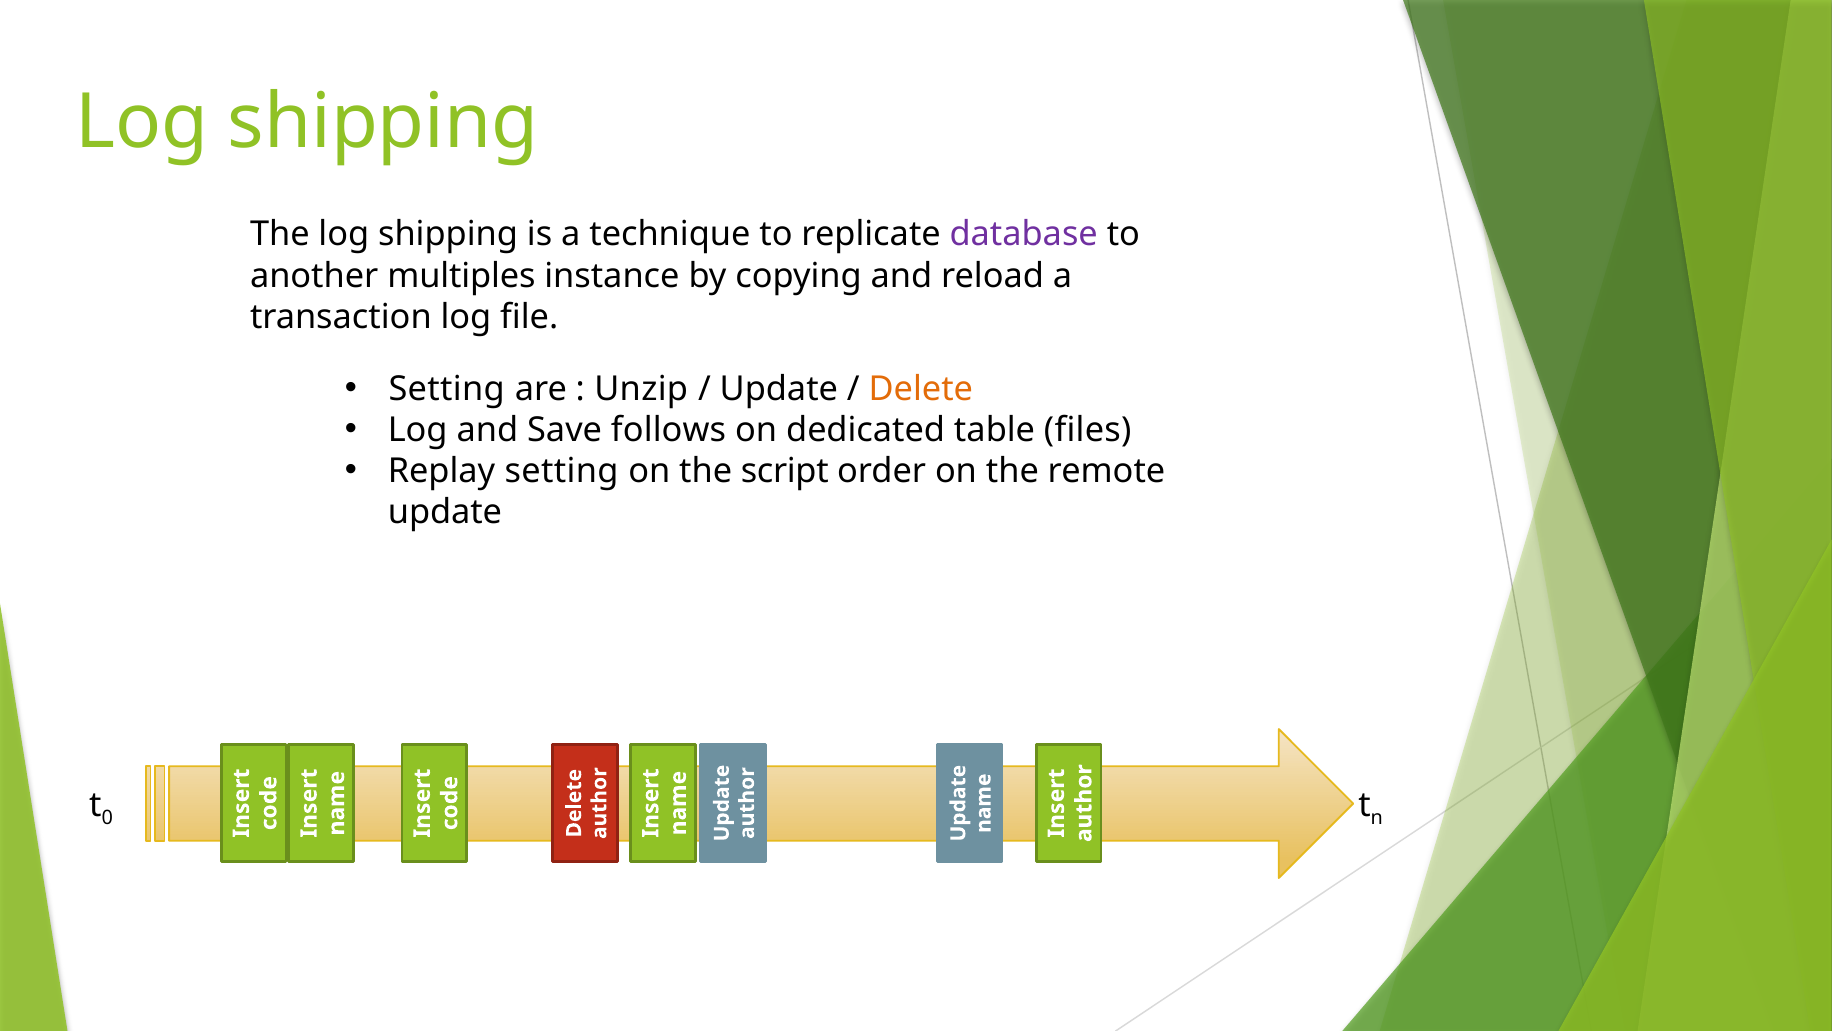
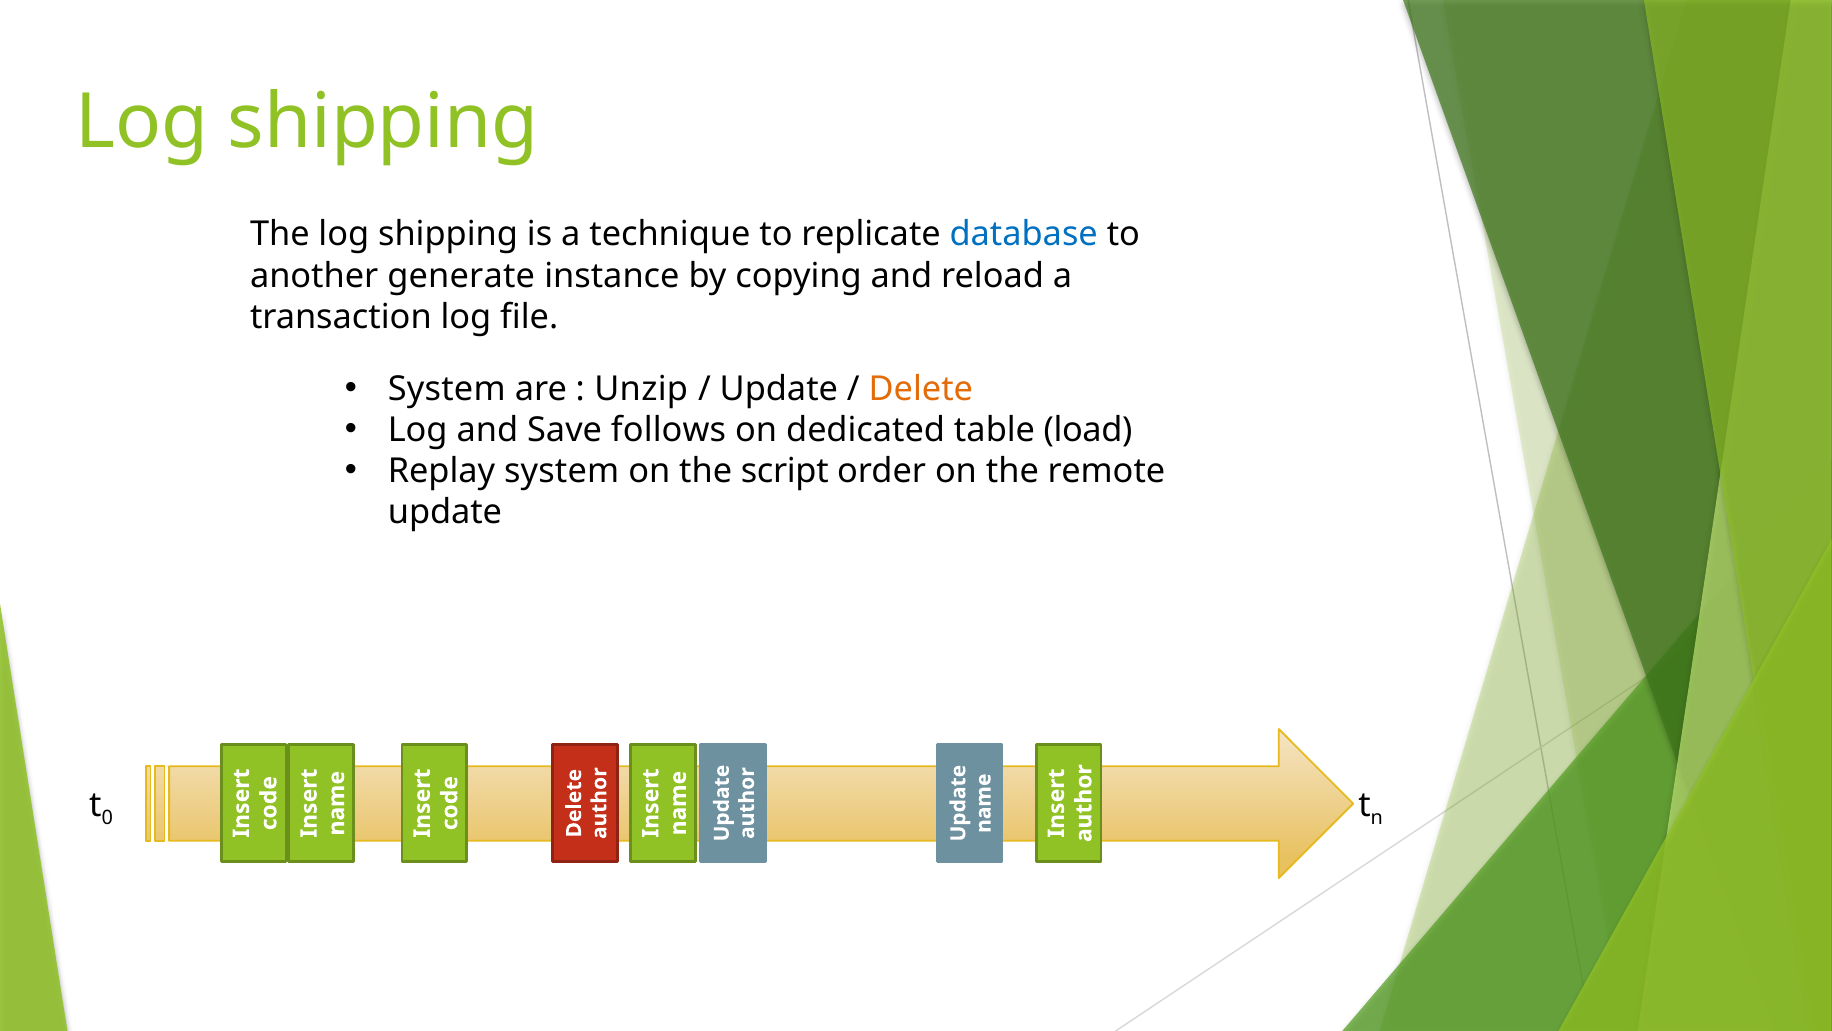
database colour: purple -> blue (1024, 234)
multiples: multiples -> generate (461, 276)
Setting: Setting -> System (447, 389)
files: files -> load (1088, 430)
Replay setting: setting -> system (562, 471)
